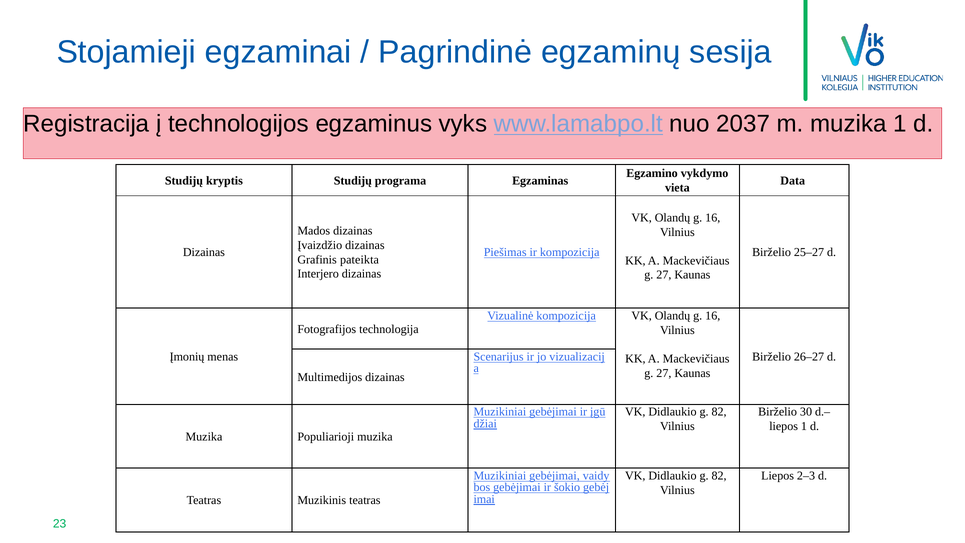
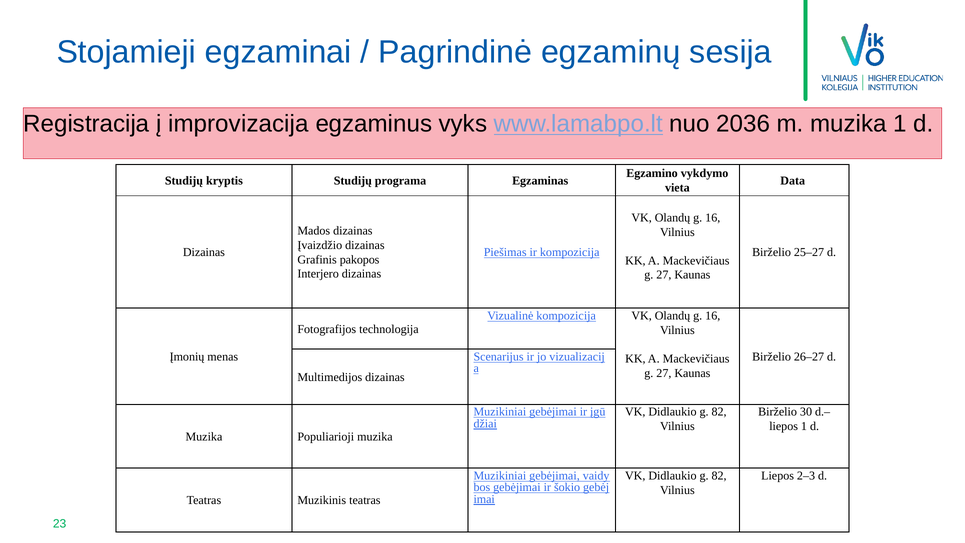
technologijos: technologijos -> improvizacija (238, 124)
2037: 2037 -> 2036 (743, 124)
pateikta: pateikta -> pakopos (360, 260)
